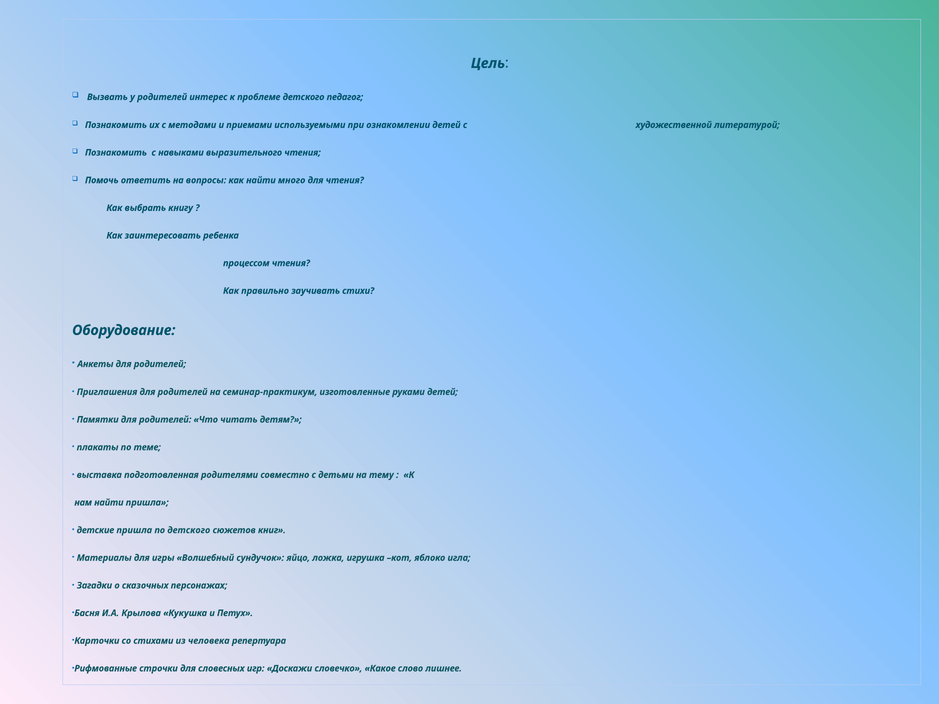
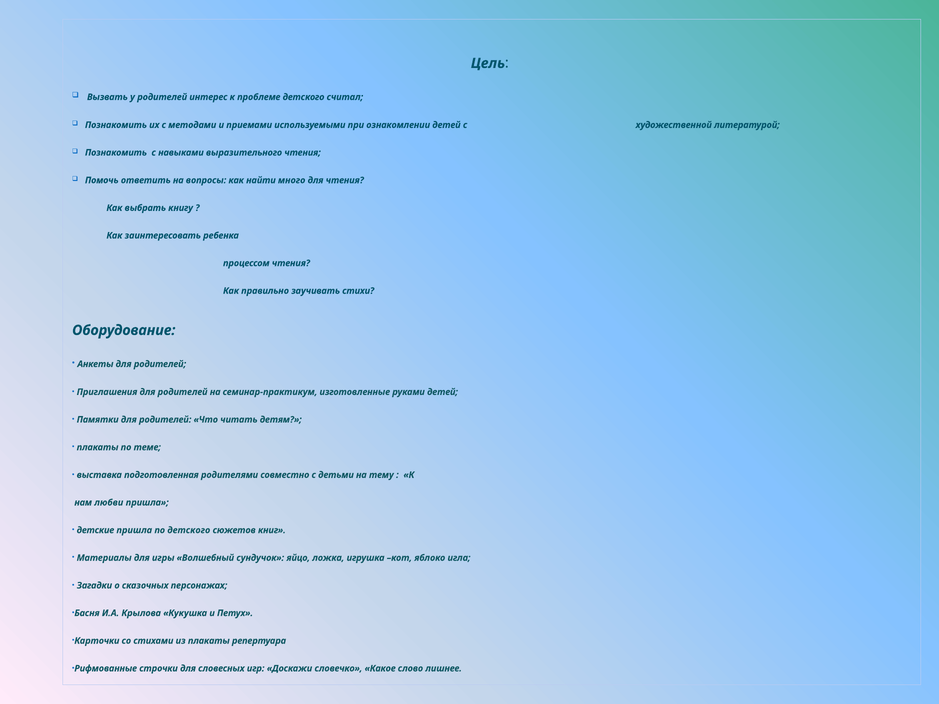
педагог: педагог -> считал (345, 97)
нам найти: найти -> любви (109, 503)
из человека: человека -> плакаты (209, 641)
